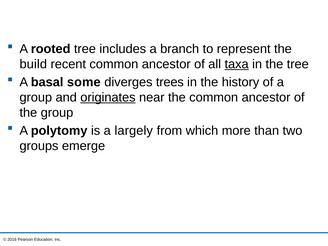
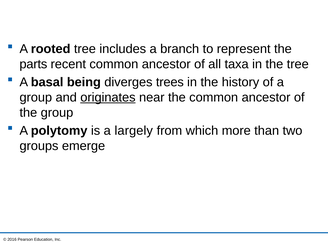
build: build -> parts (33, 64)
taxa underline: present -> none (237, 64)
some: some -> being (84, 82)
